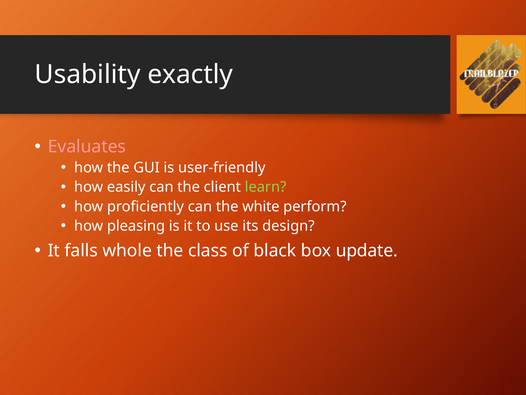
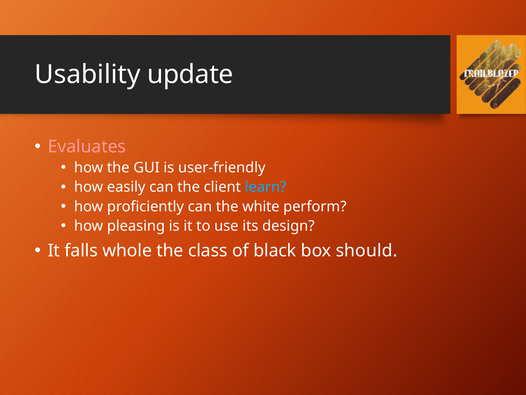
exactly: exactly -> update (190, 74)
learn colour: light green -> light blue (266, 187)
update: update -> should (367, 250)
